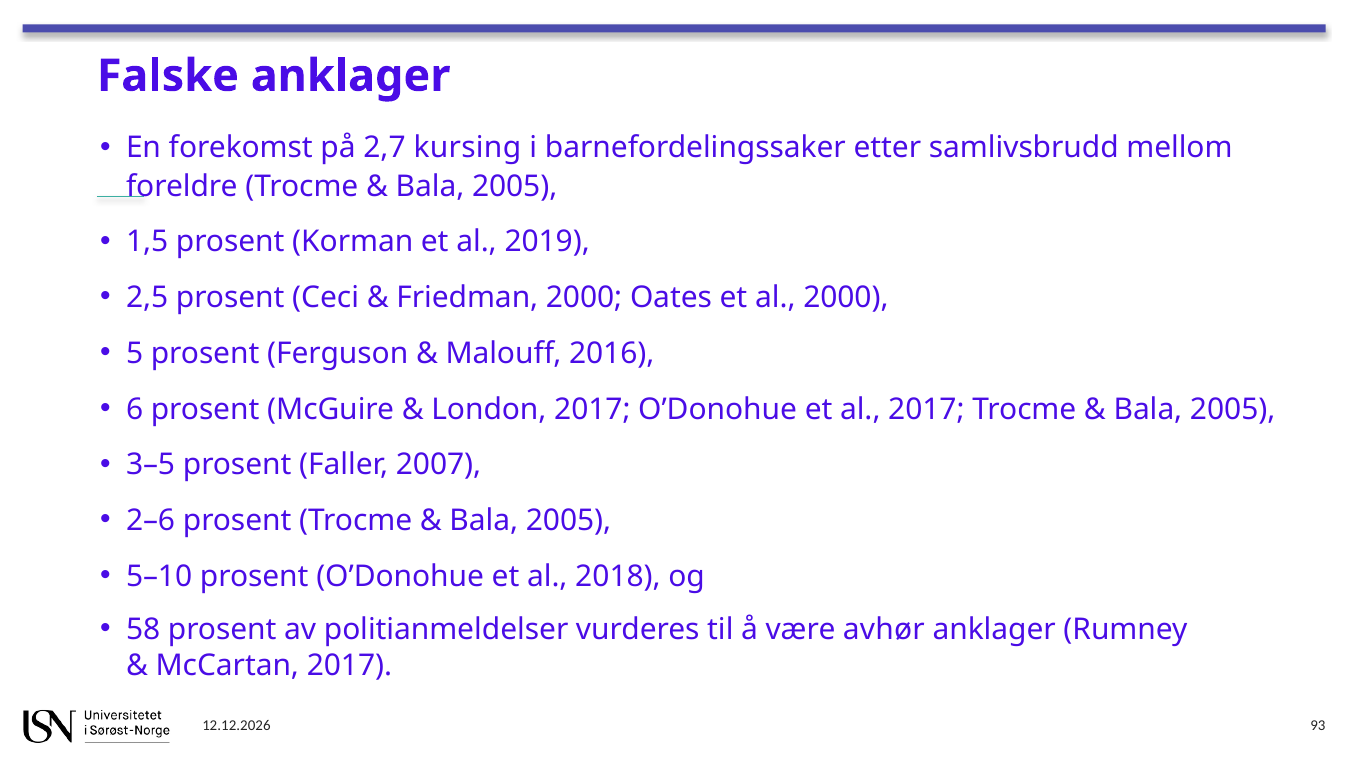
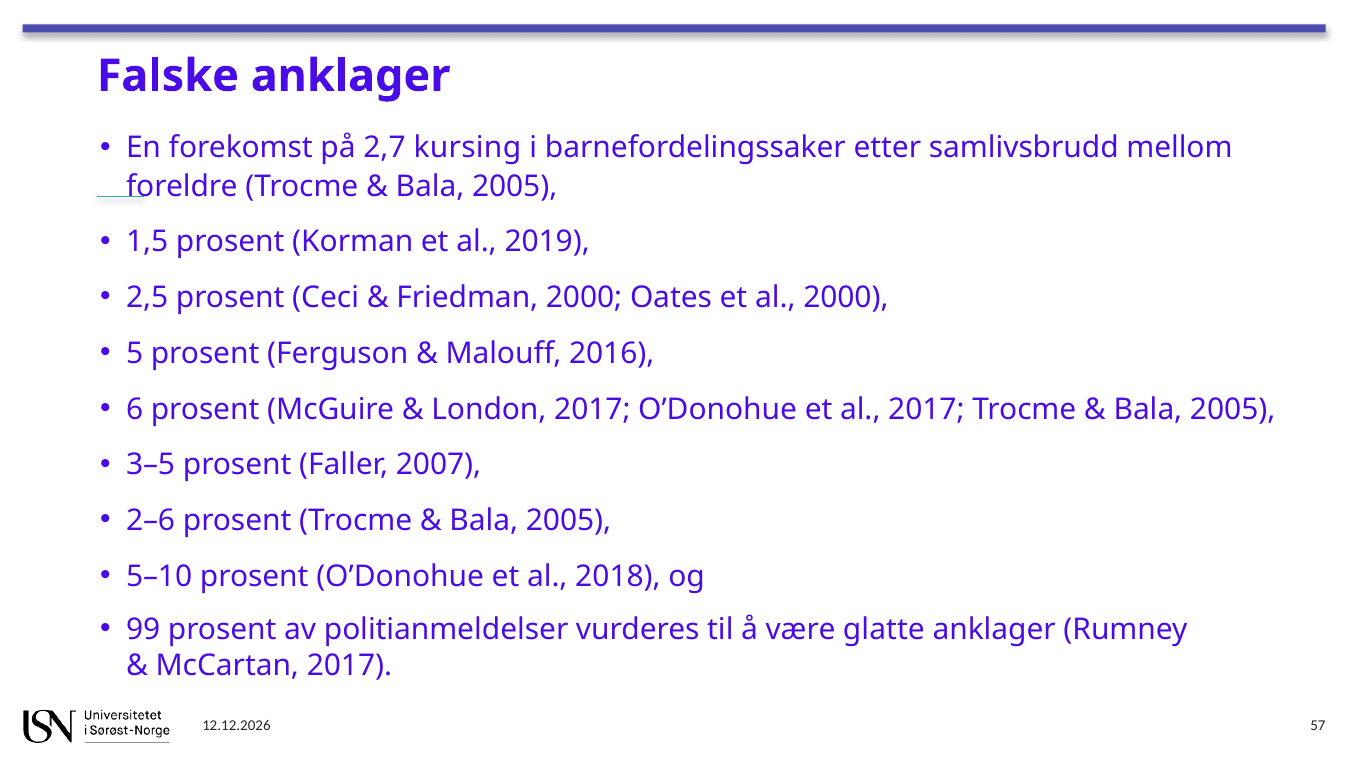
58: 58 -> 99 (143, 630)
avhør: avhør -> glatte (884, 630)
93: 93 -> 57 (1318, 726)
